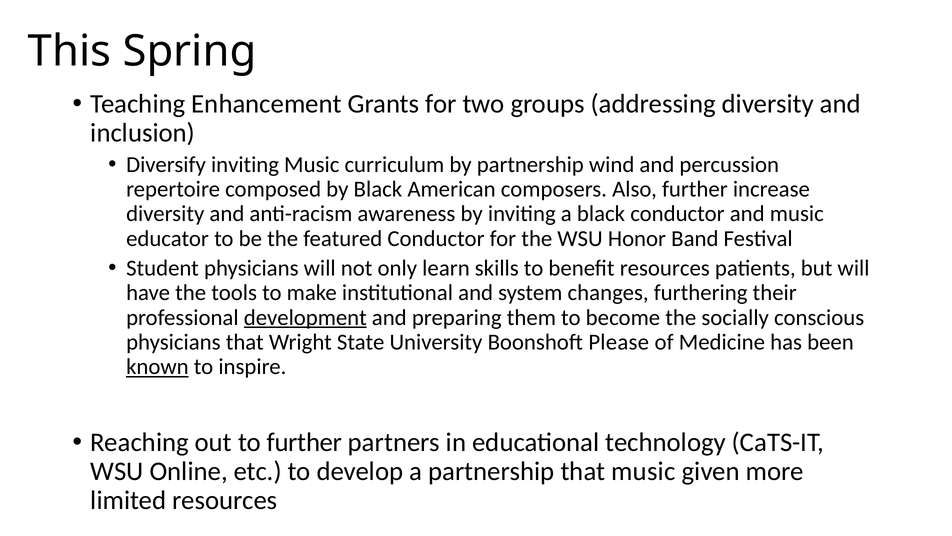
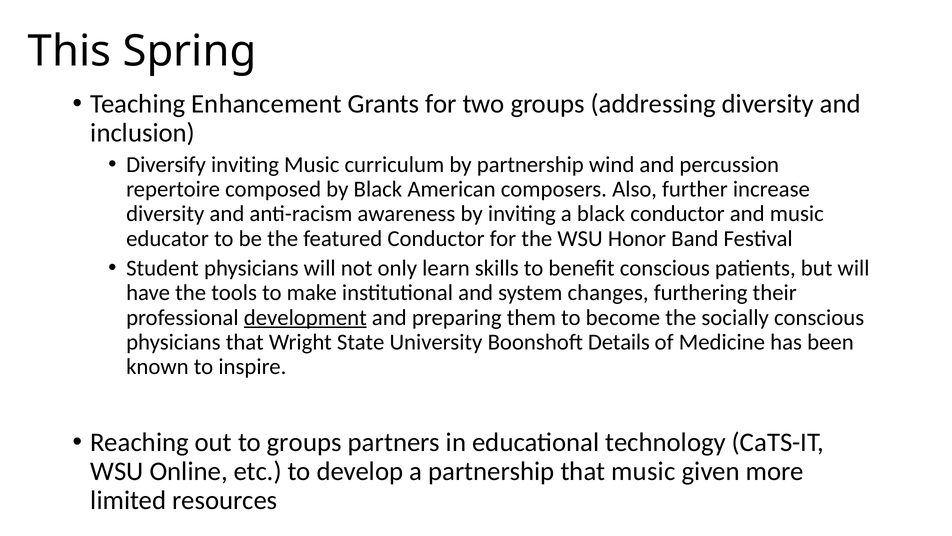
benefit resources: resources -> conscious (665, 268)
Please: Please -> Details (619, 342)
known underline: present -> none (157, 366)
to further: further -> groups (304, 442)
